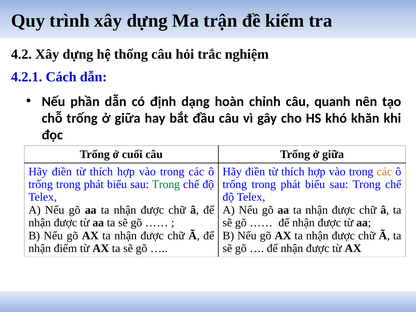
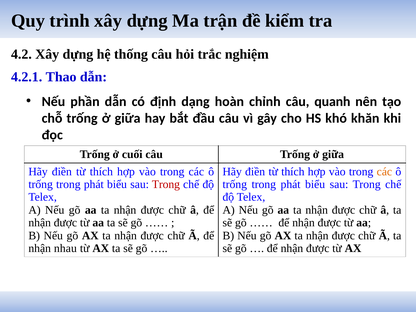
Cách: Cách -> Thao (61, 77)
Trong colour: green -> red (166, 184)
điểm: điểm -> nhau (65, 248)
